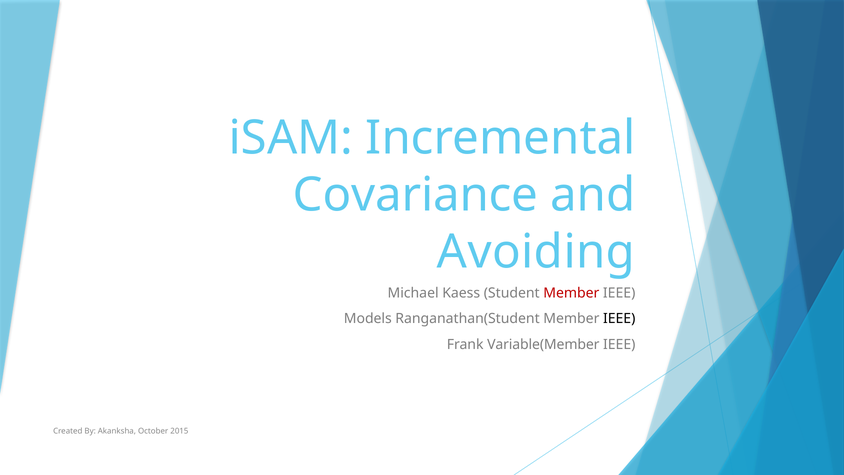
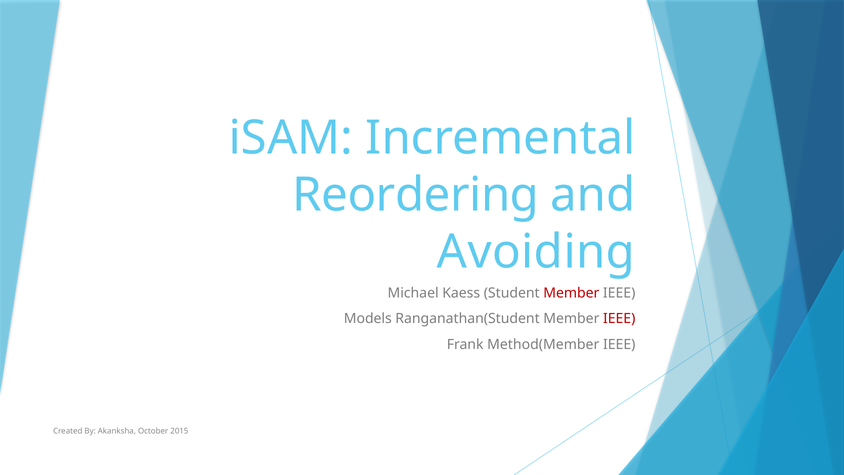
Covariance: Covariance -> Reordering (416, 195)
IEEE colour: black -> red (619, 319)
Variable(Member: Variable(Member -> Method(Member (543, 344)
